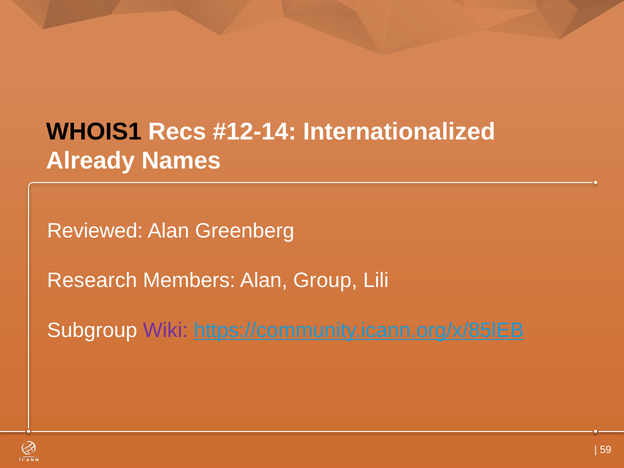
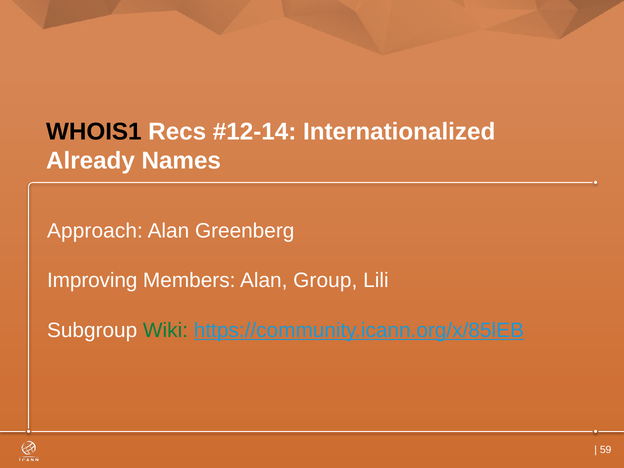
Reviewed: Reviewed -> Approach (95, 231)
Research: Research -> Improving (92, 281)
Wiki colour: purple -> green (166, 331)
